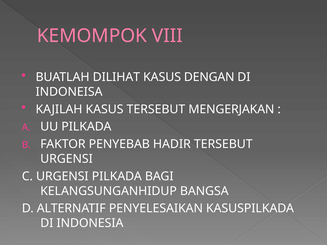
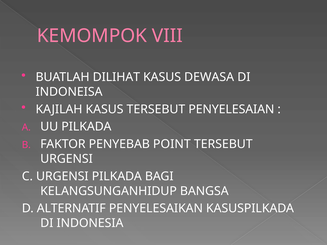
DENGAN: DENGAN -> DEWASA (209, 77)
MENGERJAKAN: MENGERJAKAN -> PENYELESAIAN (231, 109)
HADIR: HADIR -> POINT (172, 144)
